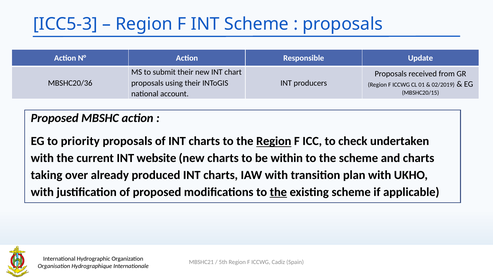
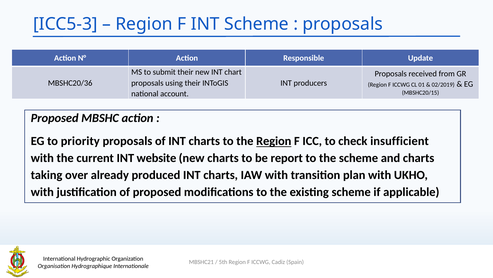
undertaken: undertaken -> insufficient (400, 141)
within: within -> report (287, 158)
the underline: present -> none (278, 191)
